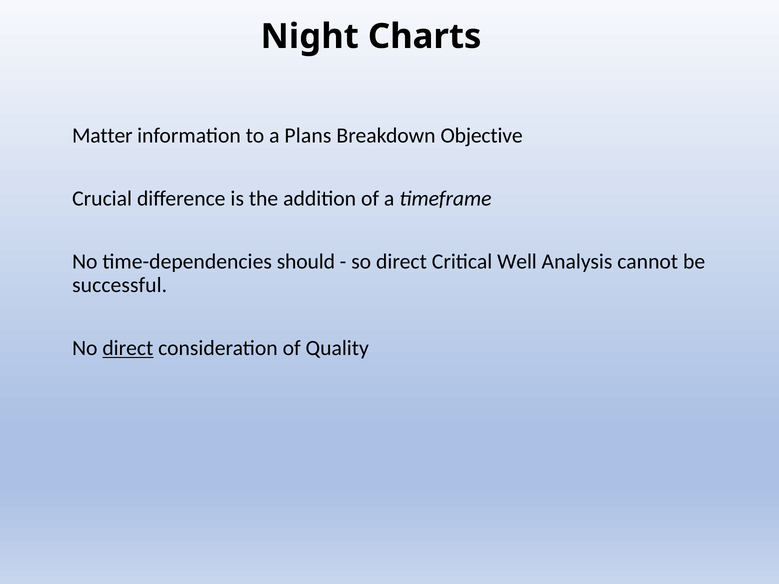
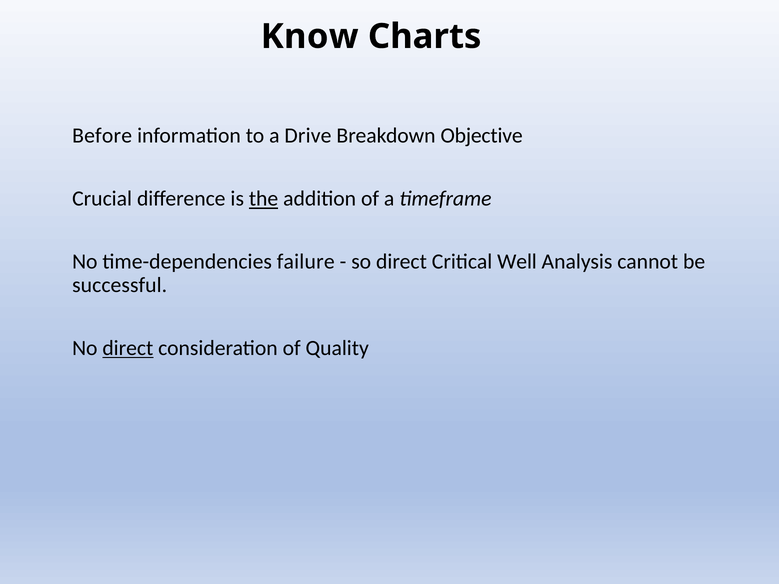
Night: Night -> Know (310, 36)
Matter: Matter -> Before (102, 136)
Plans: Plans -> Drive (308, 136)
the underline: none -> present (264, 199)
should: should -> failure (306, 262)
